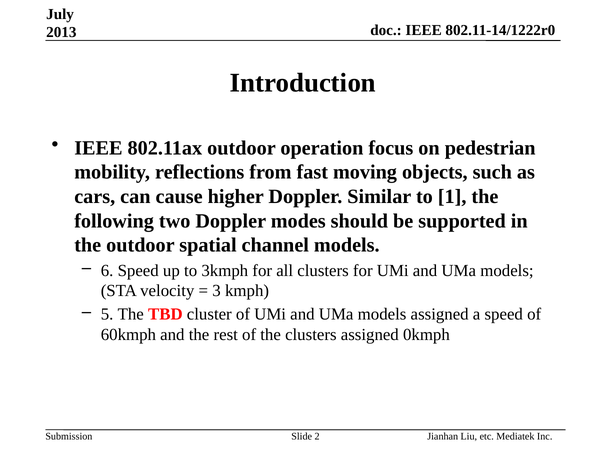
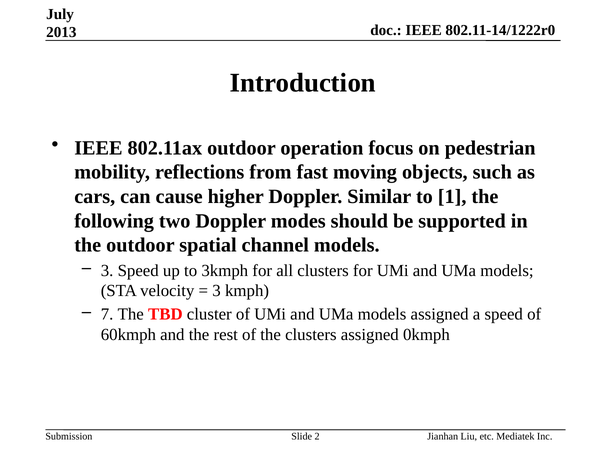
6: 6 -> 3 (107, 270)
5: 5 -> 7 (107, 314)
